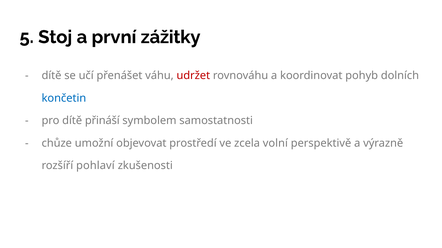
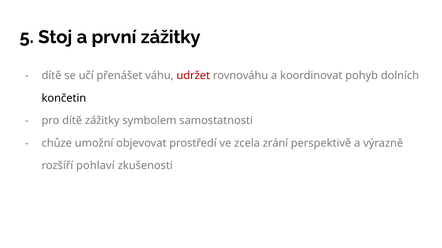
končetin colour: blue -> black (64, 98)
dítě přináší: přináší -> zážitky (102, 121)
volní: volní -> zrání (275, 143)
